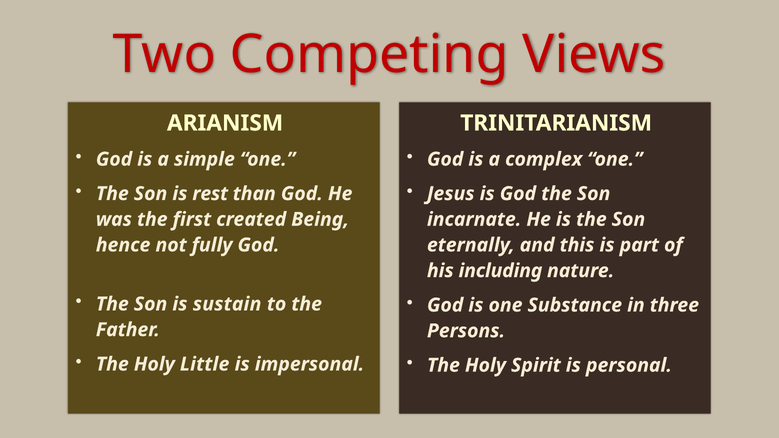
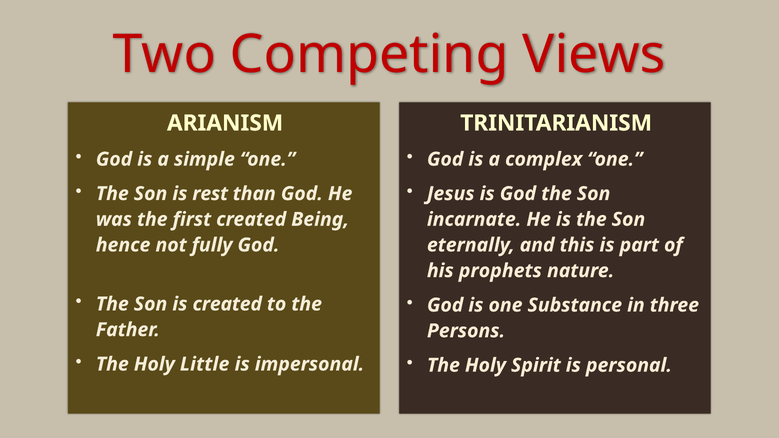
including: including -> prophets (500, 271)
is sustain: sustain -> created (227, 304)
